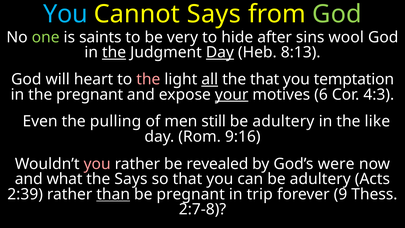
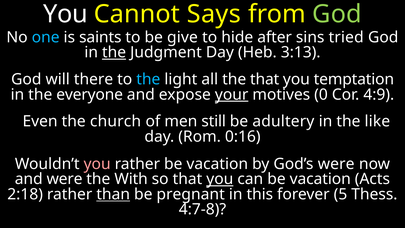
You colour: light blue -> white (65, 14)
one colour: light green -> light blue (46, 37)
very: very -> give (182, 37)
wool: wool -> tried (346, 37)
Day underline: present -> none (220, 52)
8:13: 8:13 -> 3:13 (301, 52)
heart: heart -> there (94, 79)
the colour: pink -> light blue (148, 79)
all underline: present -> none (210, 79)
the pregnant: pregnant -> everyone (90, 94)
6: 6 -> 0 (321, 94)
4:3: 4:3 -> 4:9 (379, 94)
pulling: pulling -> church (116, 121)
9:16: 9:16 -> 0:16 (243, 136)
rather be revealed: revealed -> vacation (217, 164)
and what: what -> were (65, 179)
the Says: Says -> With (131, 179)
you underline: none -> present (220, 179)
can be adultery: adultery -> vacation (320, 179)
2:39: 2:39 -> 2:18 (25, 194)
trip: trip -> this (260, 194)
9: 9 -> 5 (340, 194)
2:7-8: 2:7-8 -> 4:7-8 (202, 209)
